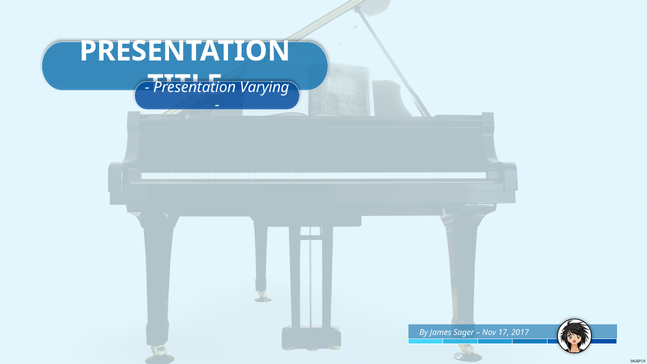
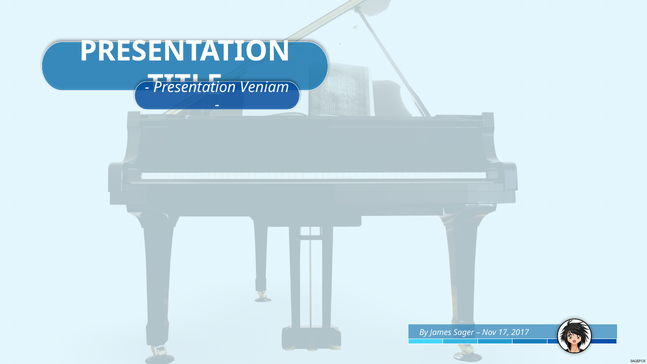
Varying: Varying -> Veniam (264, 87)
